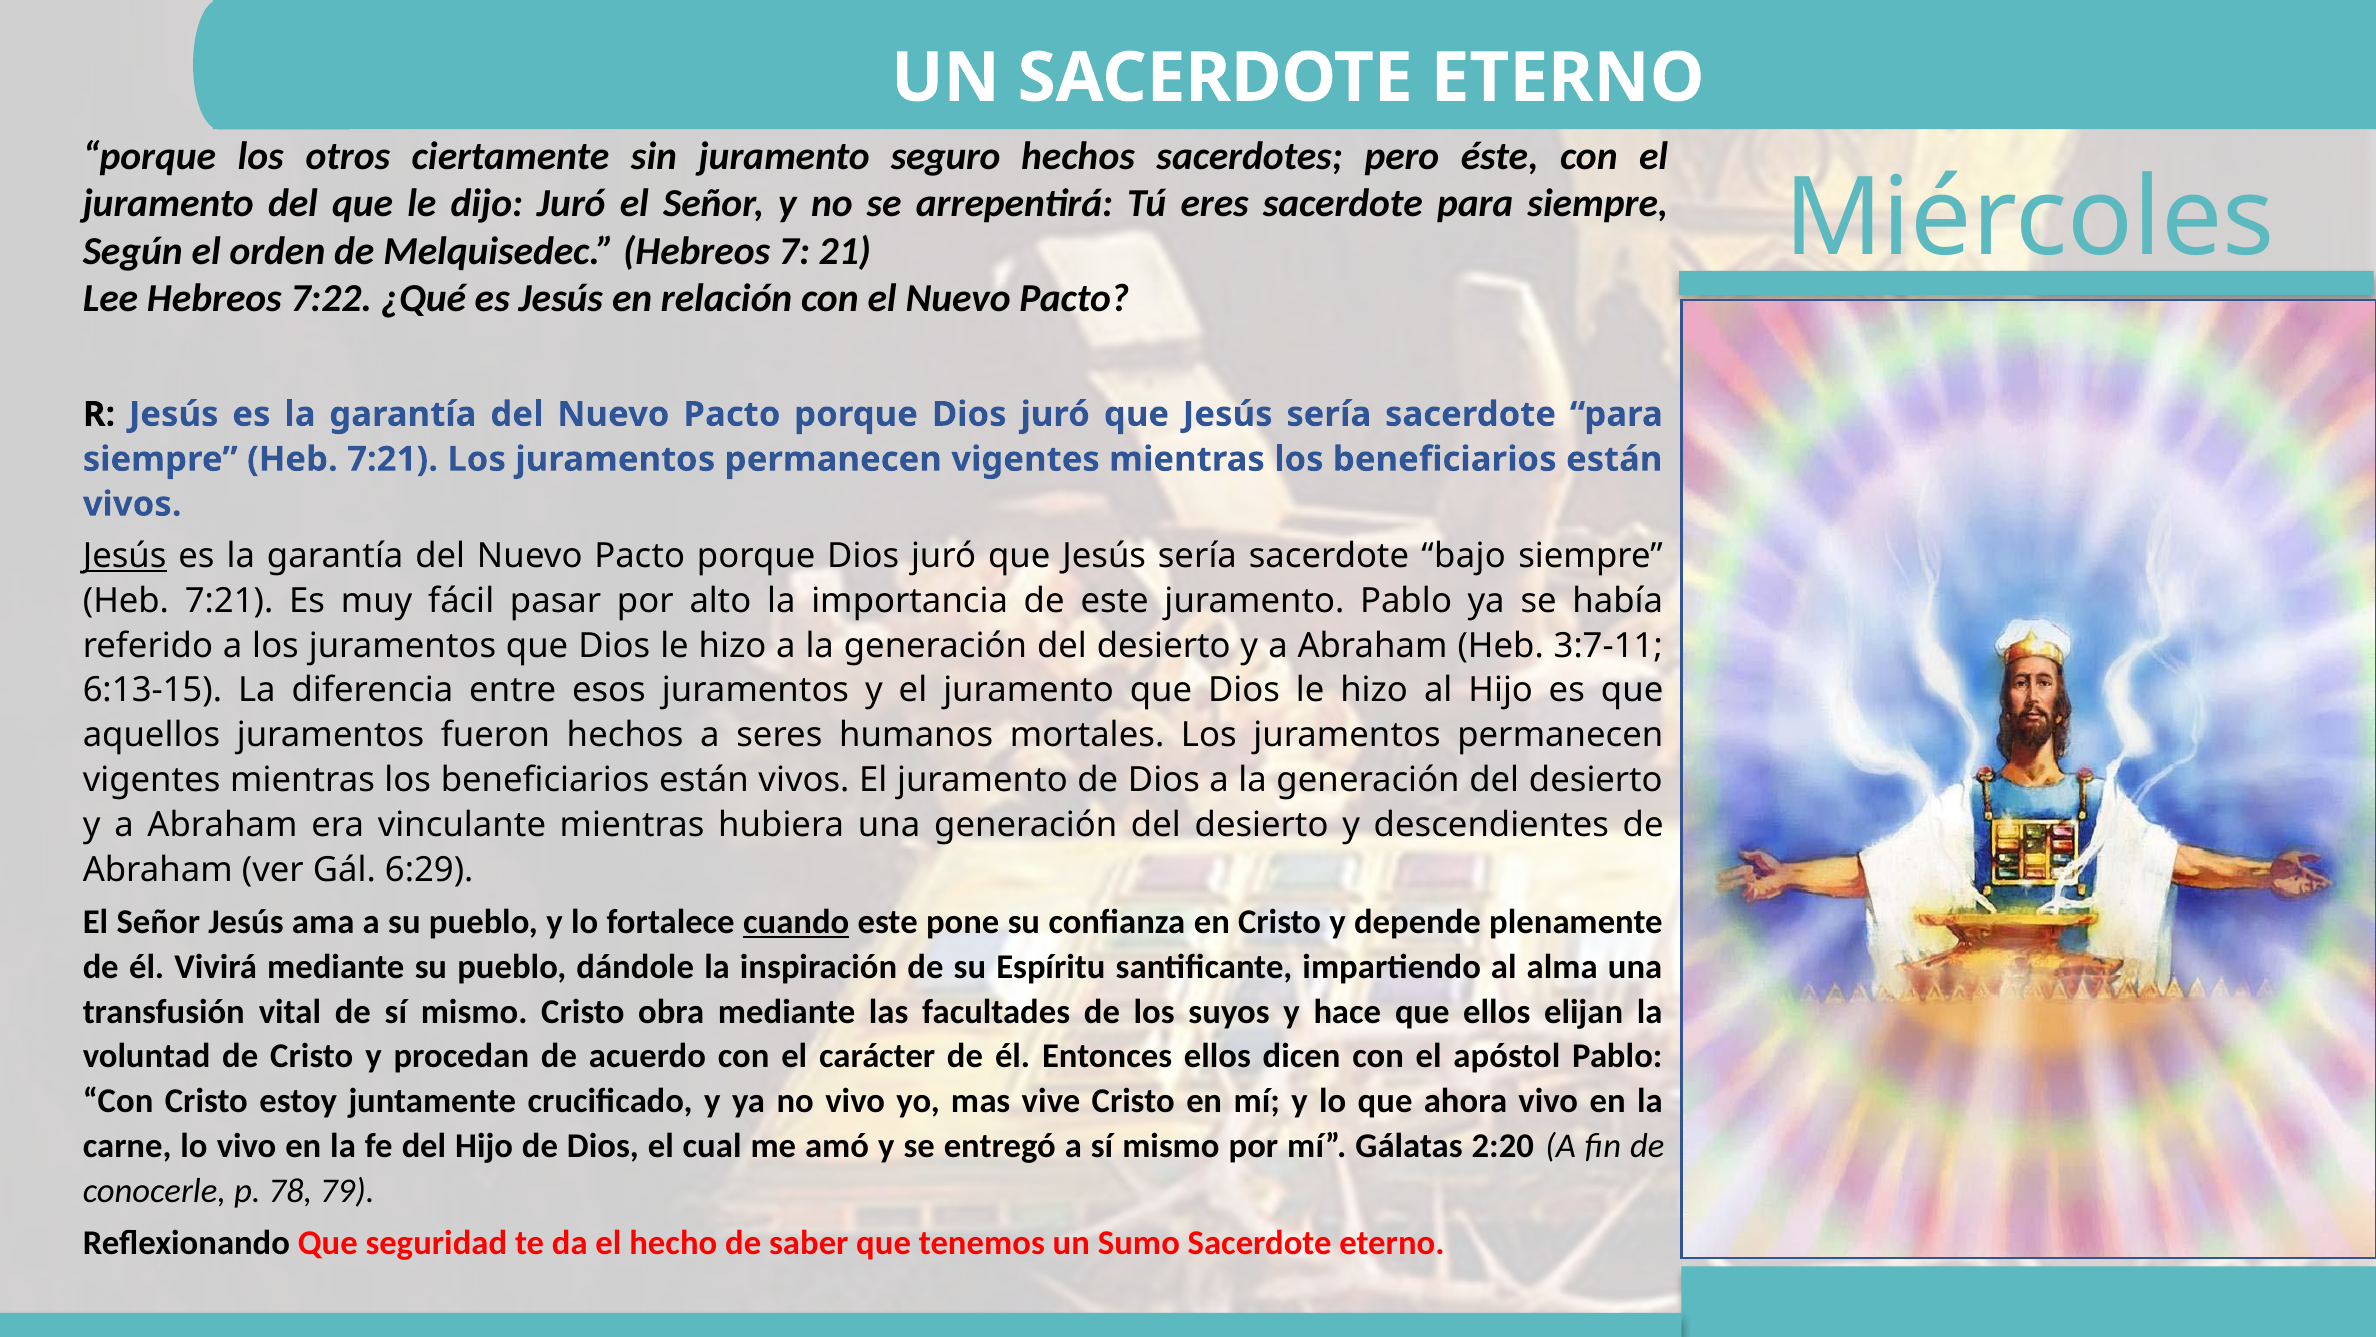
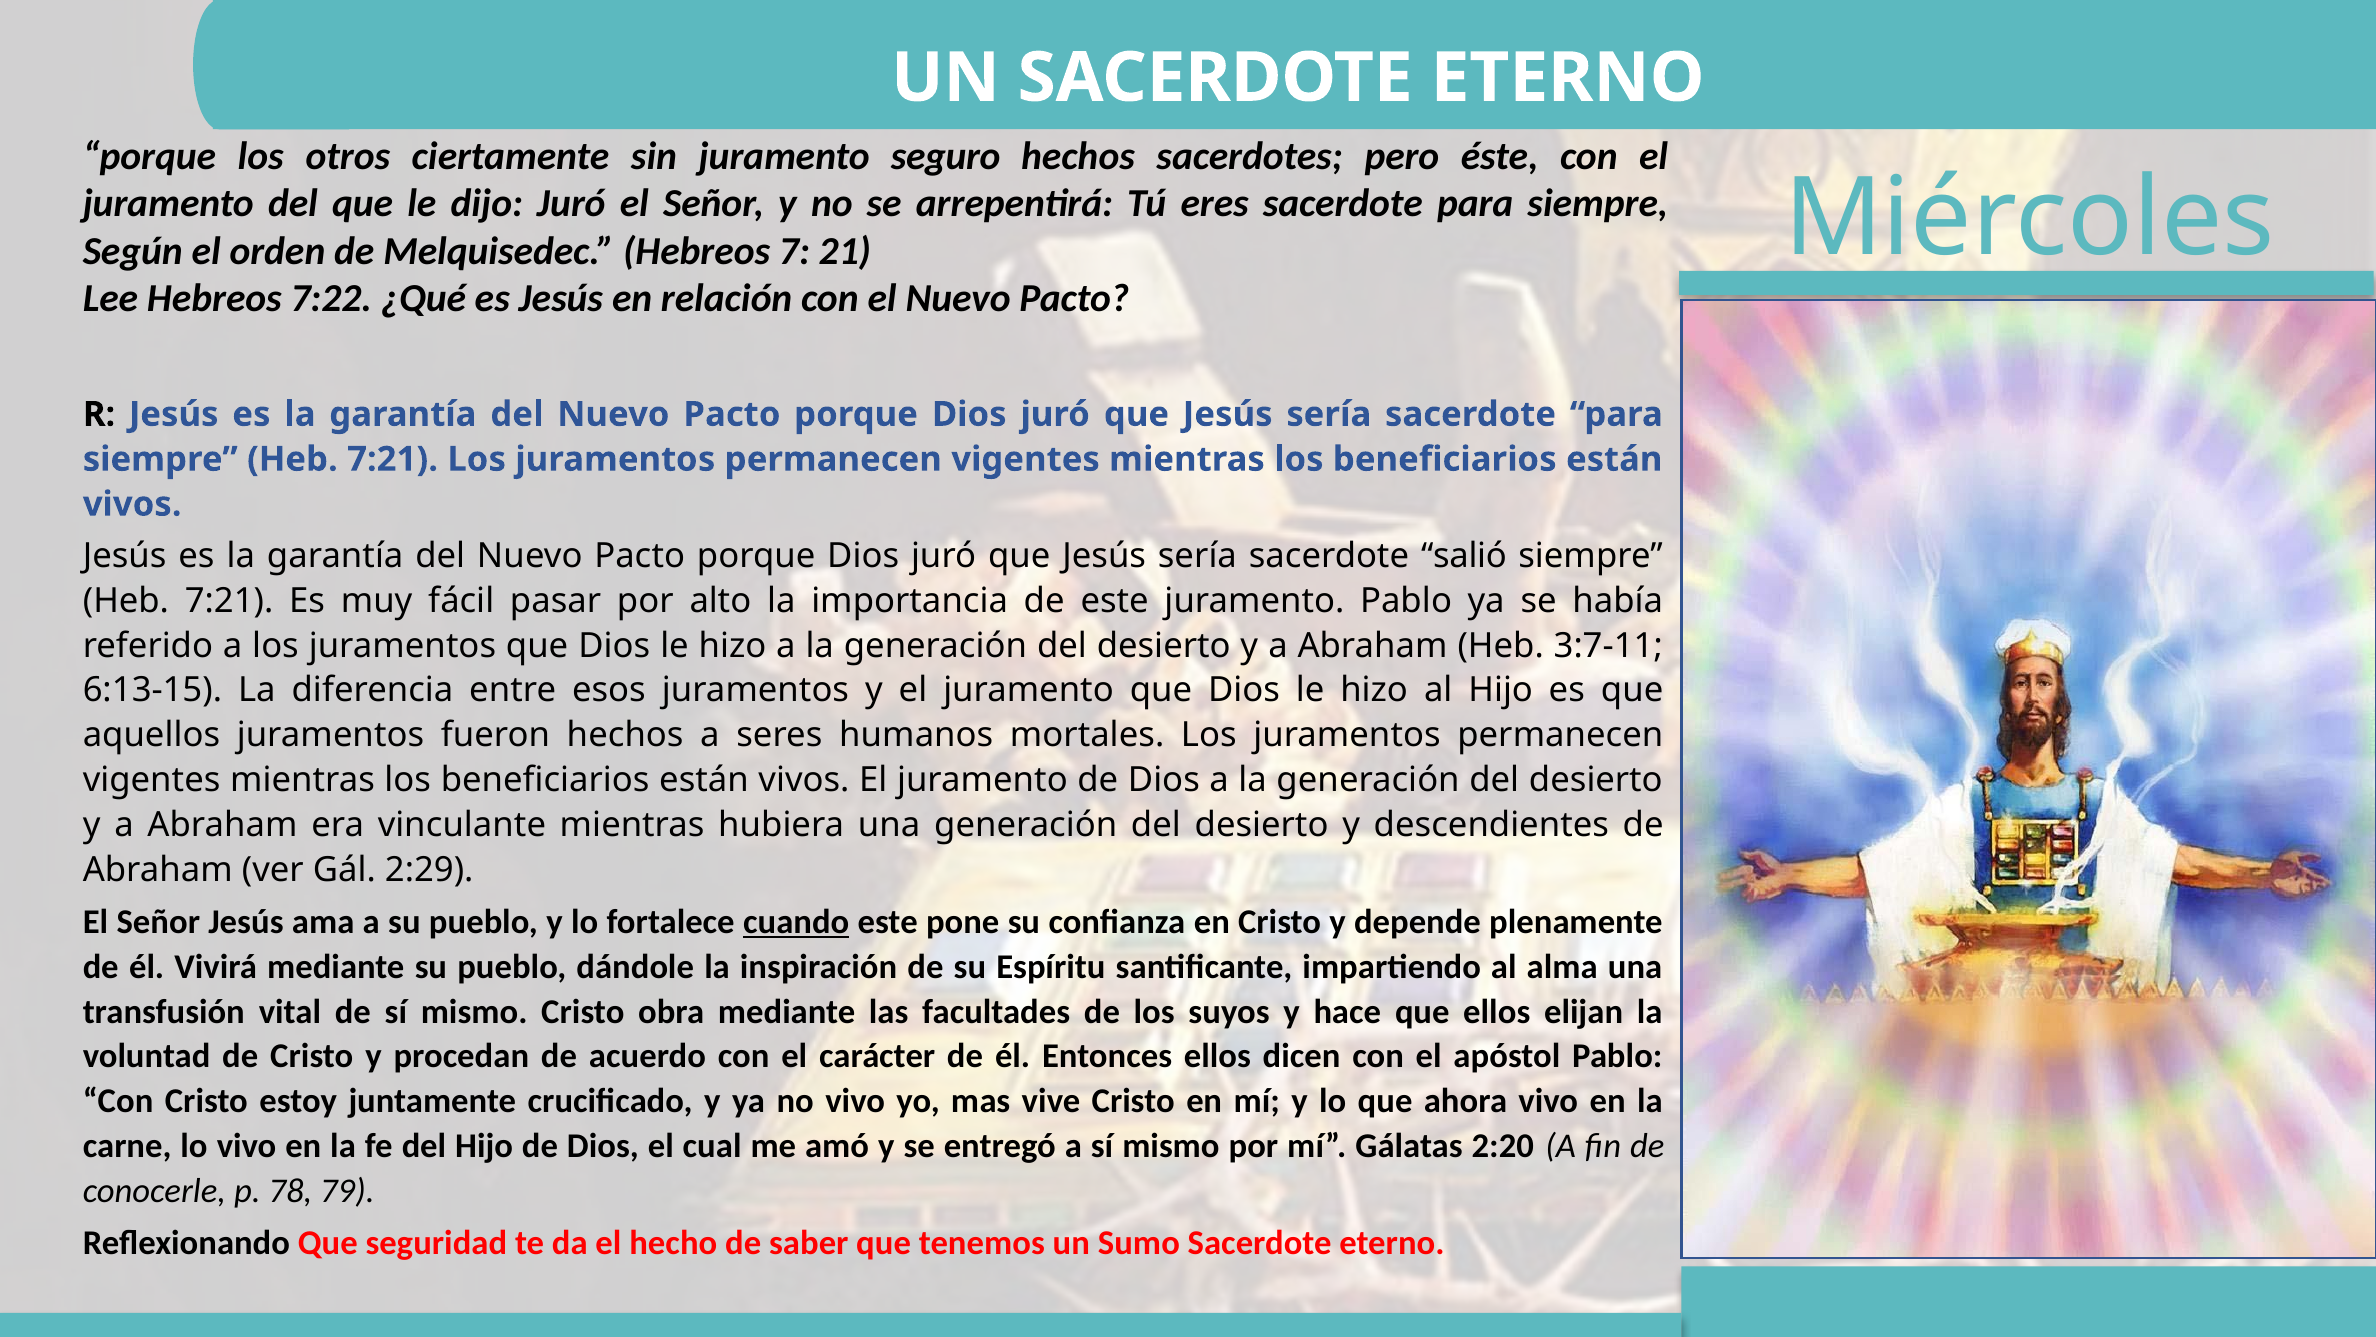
Jesús underline: present -> none (125, 556)
bajo: bajo -> salió (1464, 556)
6:29: 6:29 -> 2:29 (429, 870)
